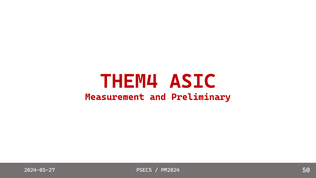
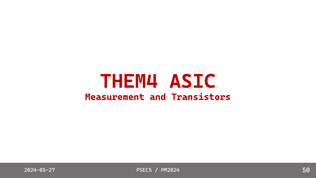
Preliminary: Preliminary -> Transistors (201, 97)
